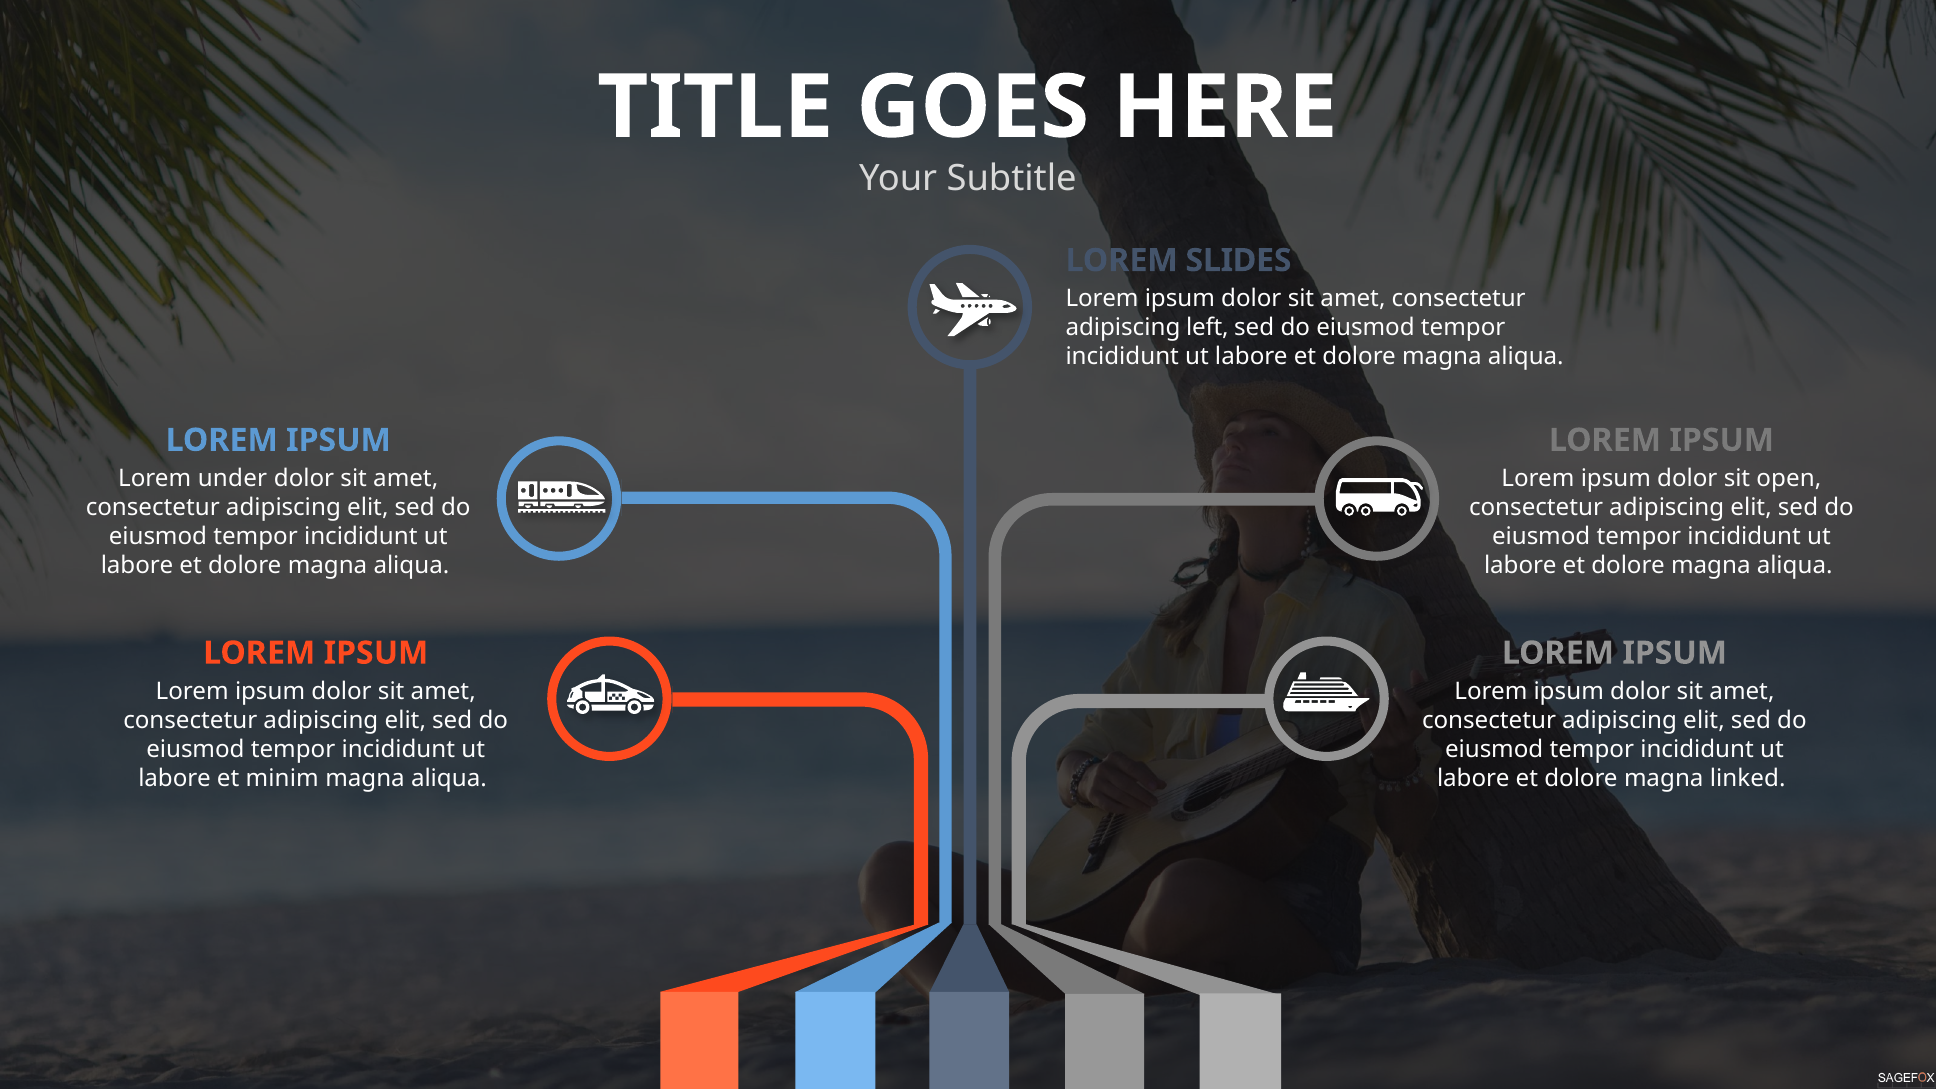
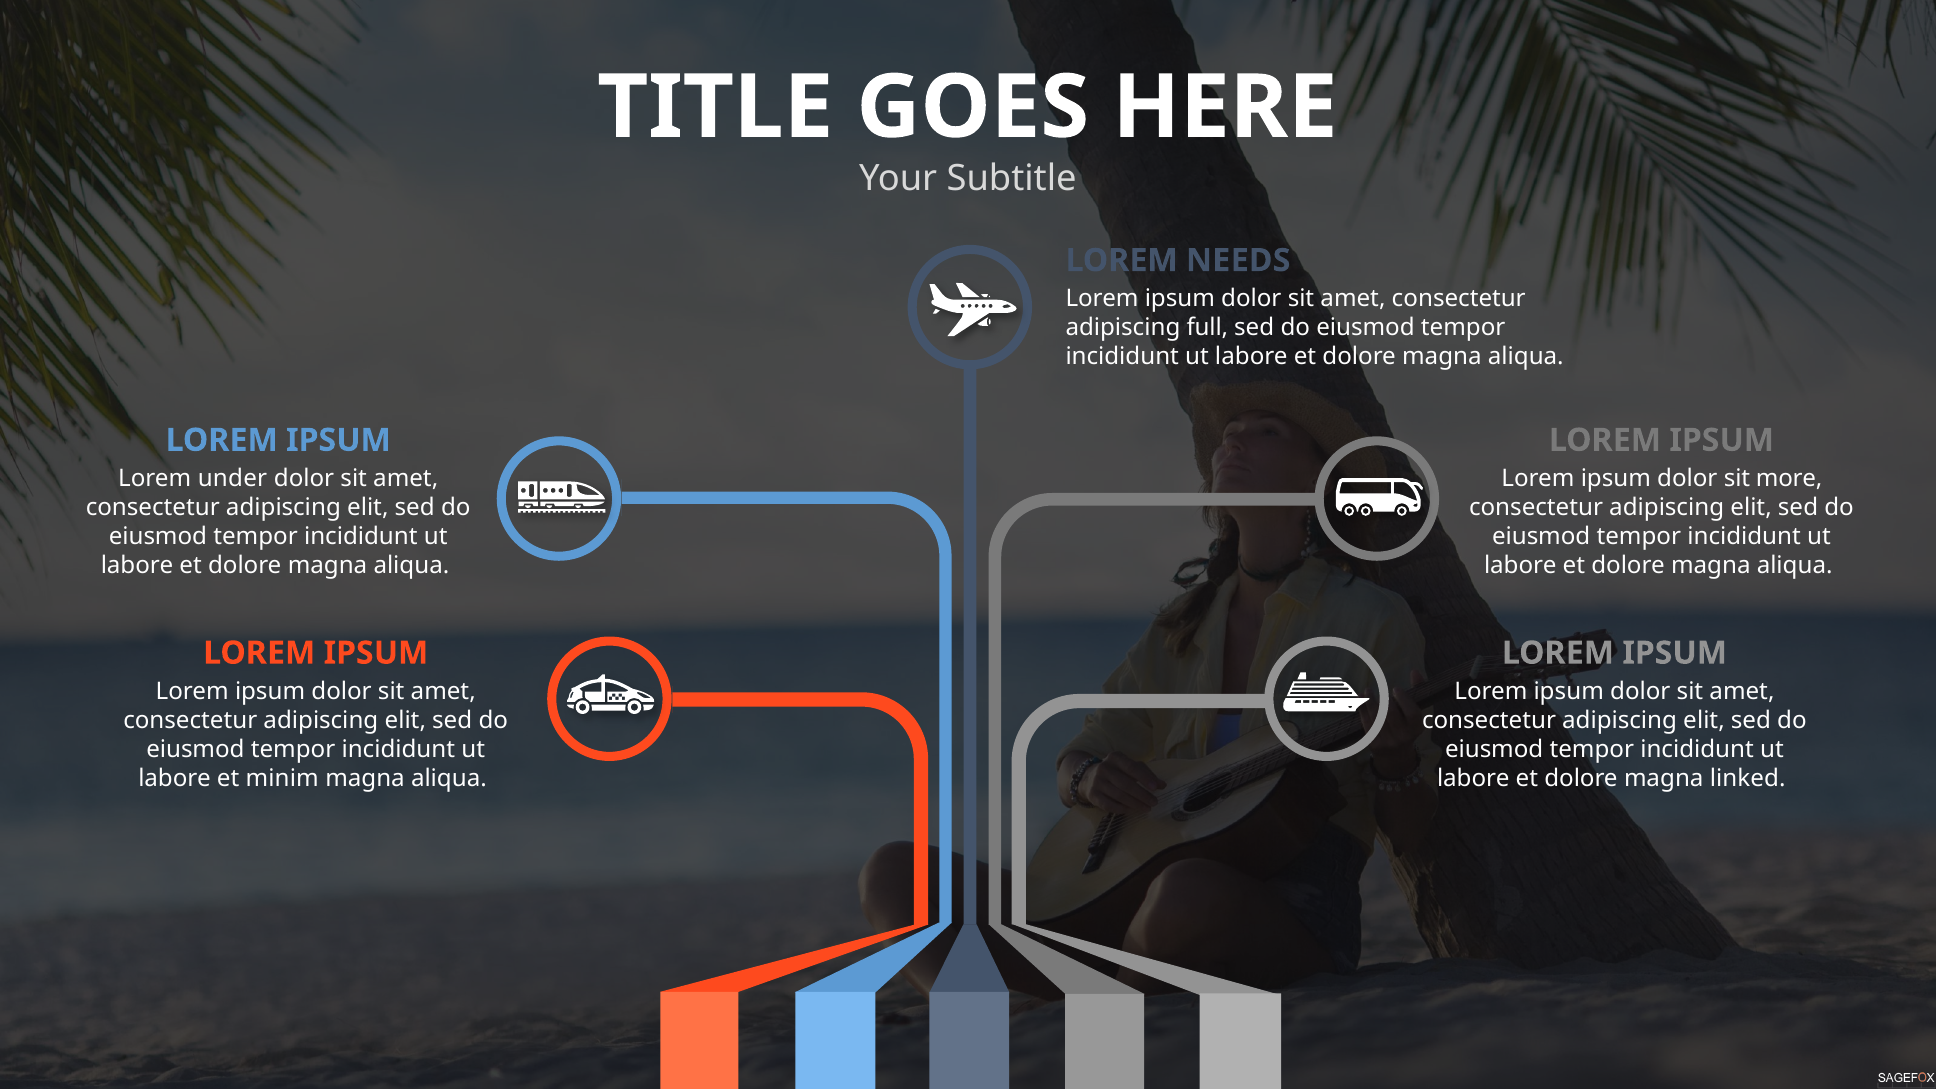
SLIDES: SLIDES -> NEEDS (1238, 260)
left: left -> full (1207, 328)
open: open -> more (1789, 478)
